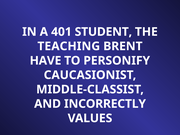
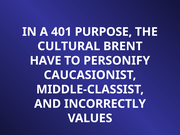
STUDENT: STUDENT -> PURPOSE (103, 32)
TEACHING: TEACHING -> CULTURAL (69, 46)
